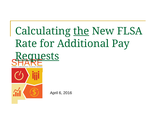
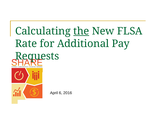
Requests underline: present -> none (37, 56)
